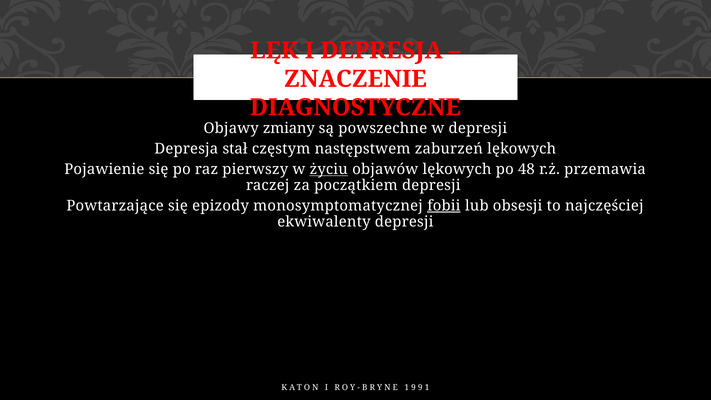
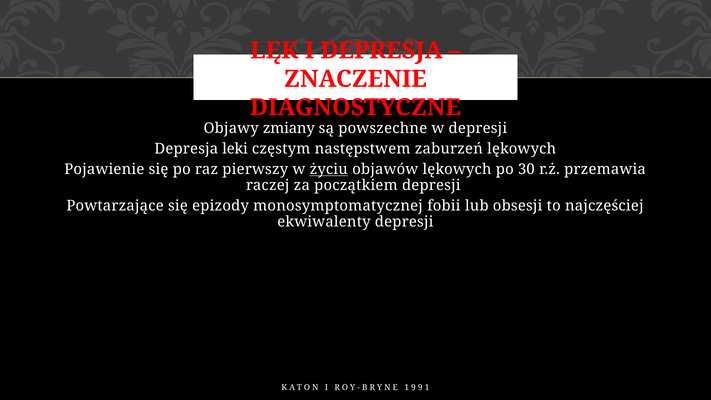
stał: stał -> leki (235, 149)
48: 48 -> 30 (526, 169)
fobii underline: present -> none (444, 206)
